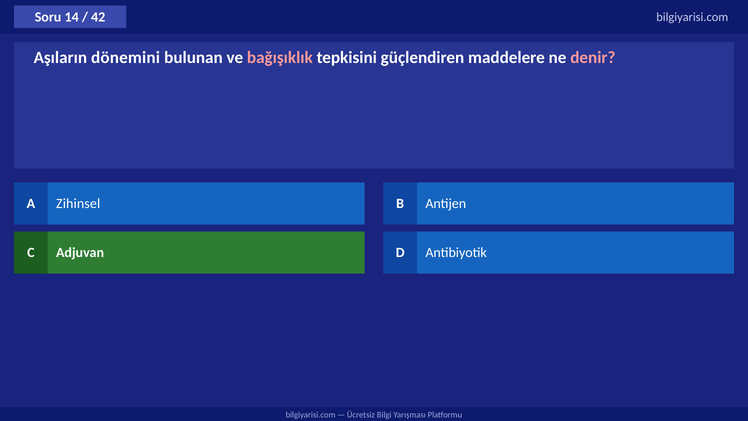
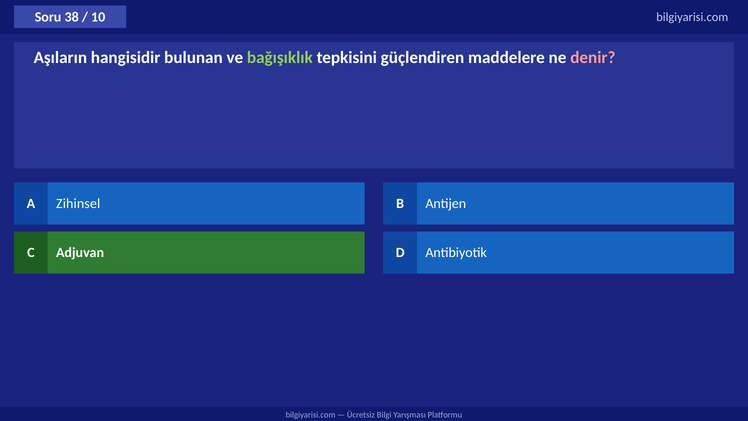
14: 14 -> 38 (72, 17)
42: 42 -> 10 (98, 17)
dönemini: dönemini -> hangisidir (126, 58)
bağışıklık colour: pink -> light green (280, 58)
